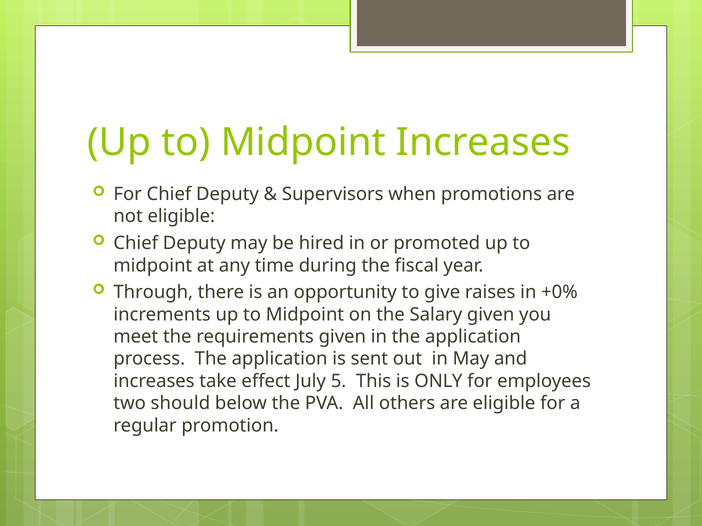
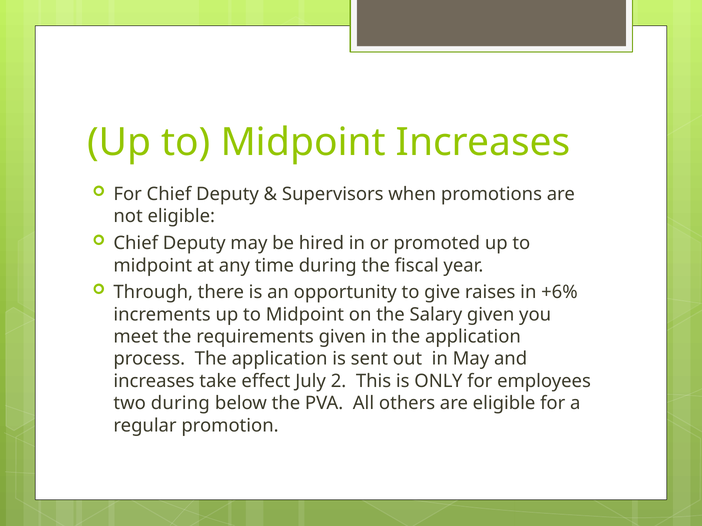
+0%: +0% -> +6% (559, 293)
5: 5 -> 2 (339, 381)
two should: should -> during (180, 404)
